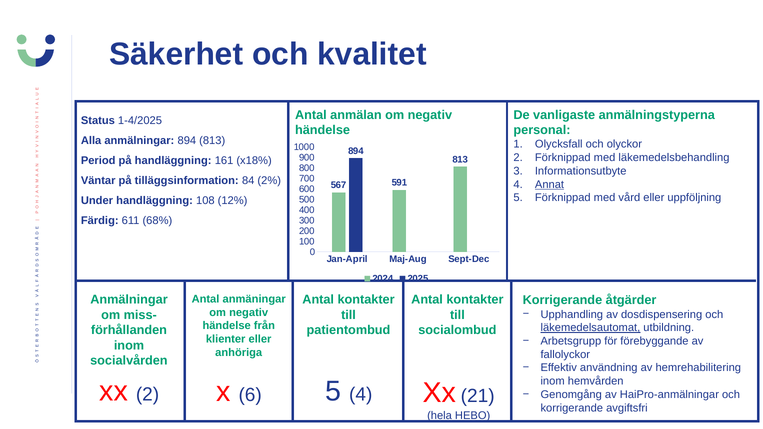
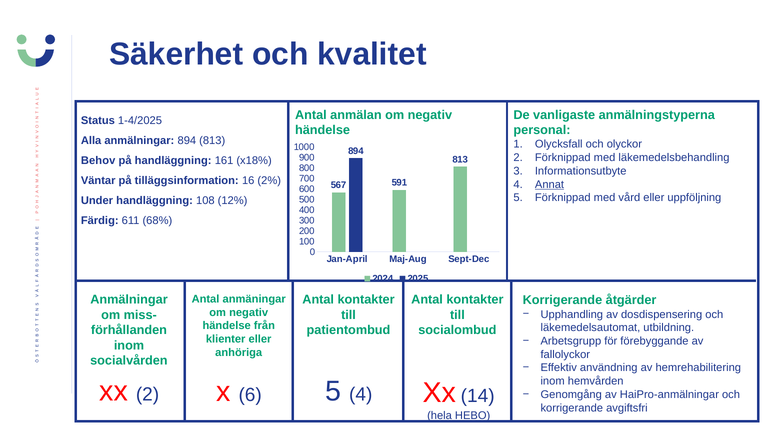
Period: Period -> Behov (98, 161)
84: 84 -> 16 (248, 181)
läkemedelsautomat underline: present -> none (590, 328)
21: 21 -> 14 (478, 396)
